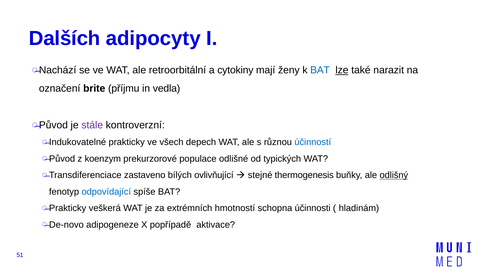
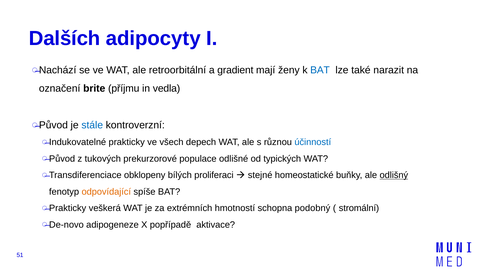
cytokiny: cytokiny -> gradient (235, 70)
lze underline: present -> none (342, 70)
stále colour: purple -> blue (92, 125)
koenzym: koenzym -> tukových (103, 159)
zastaveno: zastaveno -> obklopeny (145, 175)
ovlivňující: ovlivňující -> proliferaci (214, 175)
thermogenesis: thermogenesis -> homeostatické (304, 175)
odpovídající colour: blue -> orange (106, 192)
účinnosti: účinnosti -> podobný (313, 208)
hladinám: hladinám -> stromální (359, 208)
